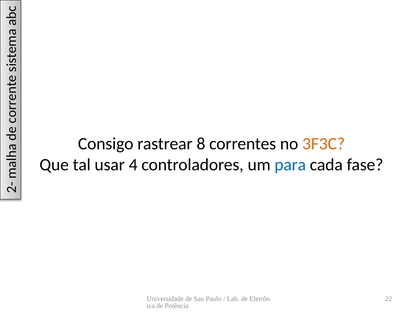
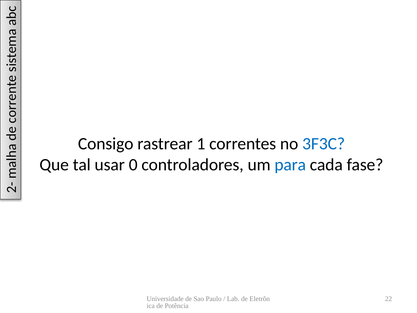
8: 8 -> 1 (201, 144)
3F3C colour: orange -> blue (324, 144)
4: 4 -> 0 (133, 165)
